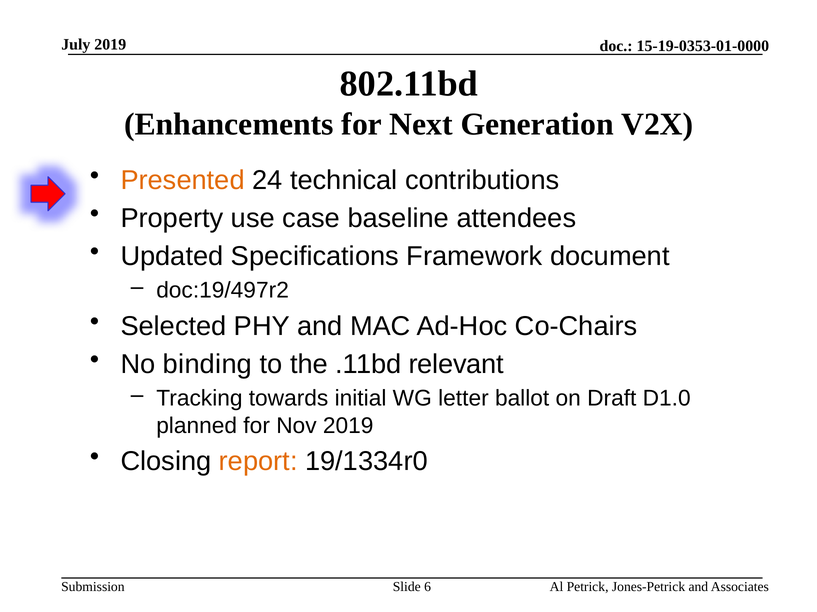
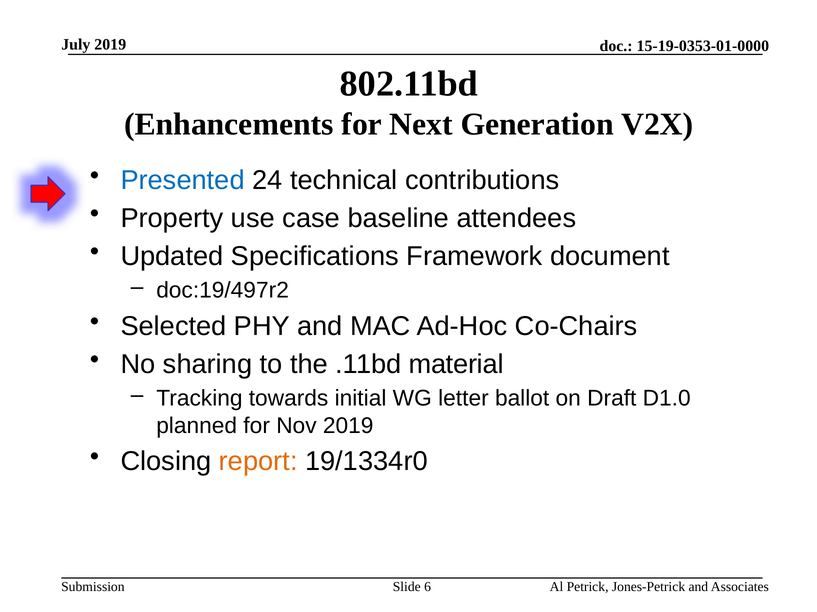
Presented colour: orange -> blue (183, 180)
binding: binding -> sharing (208, 365)
relevant: relevant -> material (456, 365)
